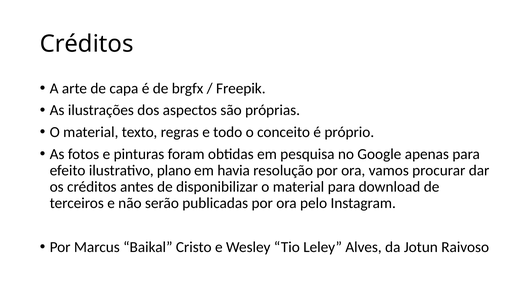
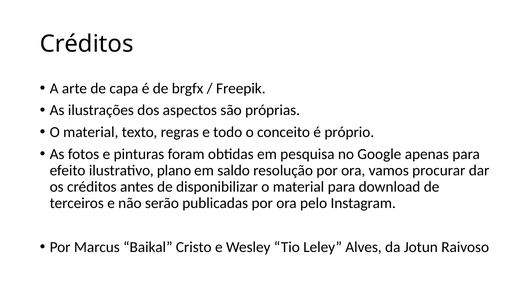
havia: havia -> saldo (234, 171)
